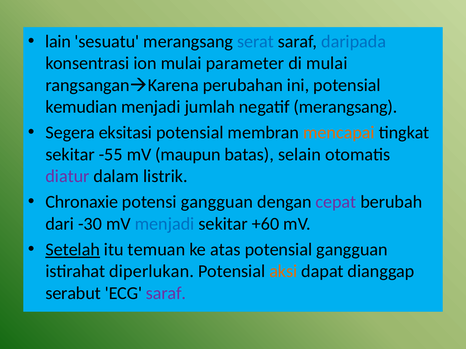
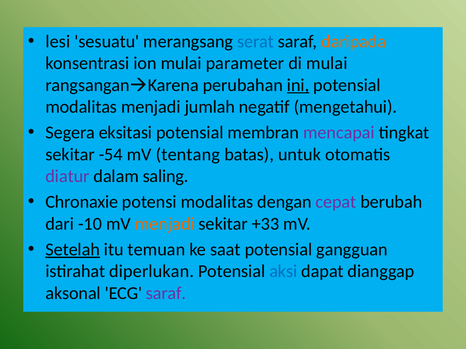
lain: lain -> lesi (58, 42)
daripada colour: blue -> orange (354, 42)
ini underline: none -> present (298, 85)
kemudian: kemudian -> modalitas (81, 107)
negatif merangsang: merangsang -> mengetahui (345, 107)
mencapai colour: orange -> purple (339, 133)
-55: -55 -> -54 (111, 155)
maupun: maupun -> tentang (188, 155)
selain: selain -> untuk (300, 155)
listrik: listrik -> saling (166, 176)
potensi gangguan: gangguan -> modalitas (217, 202)
-30: -30 -> -10 (90, 224)
menjadi colour: blue -> orange (165, 224)
+60: +60 -> +33 (266, 224)
atas: atas -> saat (225, 250)
aksi colour: orange -> blue (283, 272)
serabut: serabut -> aksonal (73, 293)
